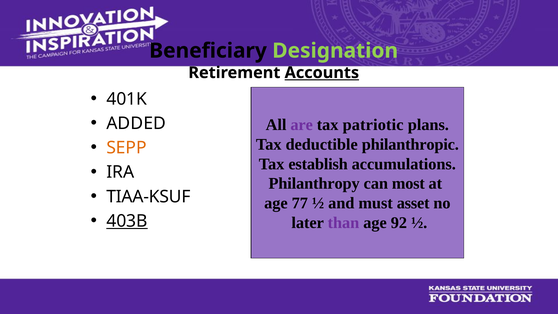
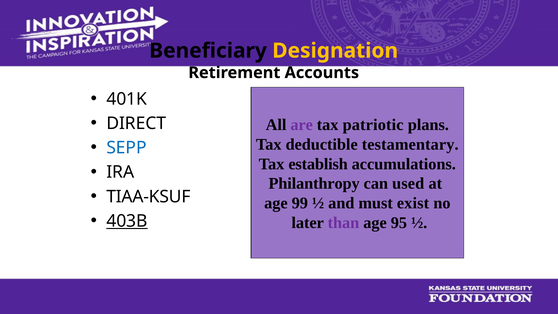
Designation colour: light green -> yellow (335, 51)
Accounts underline: present -> none (322, 73)
ADDED: ADDED -> DIRECT (136, 123)
philanthropic: philanthropic -> testamentary (410, 144)
SEPP colour: orange -> blue (127, 148)
most: most -> used (408, 184)
77: 77 -> 99 (300, 203)
asset: asset -> exist (413, 203)
92: 92 -> 95 (399, 223)
